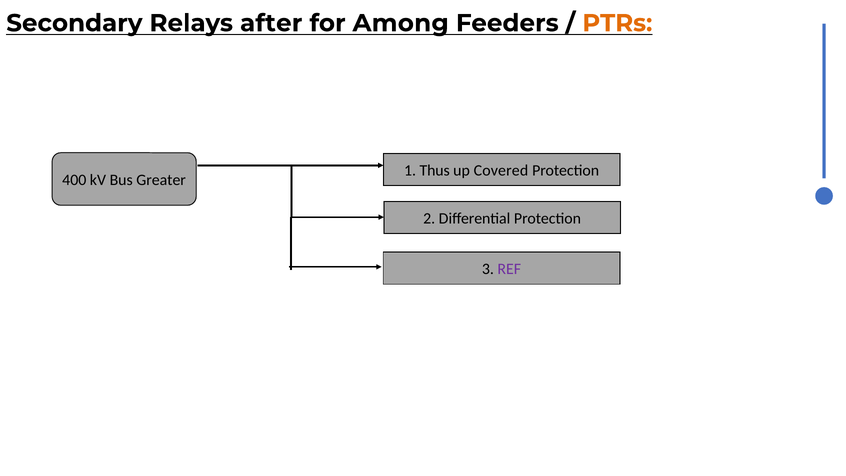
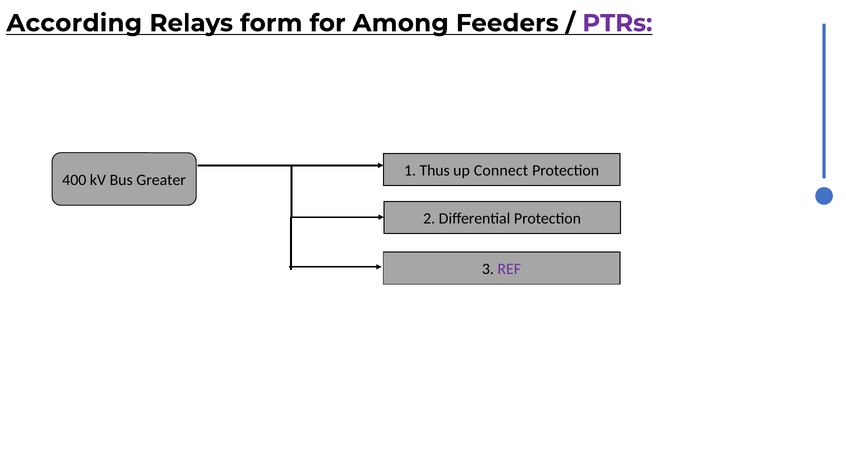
Secondary: Secondary -> According (74, 23)
after: after -> form (271, 23)
PTRs colour: orange -> purple (617, 23)
Covered: Covered -> Connect (501, 171)
